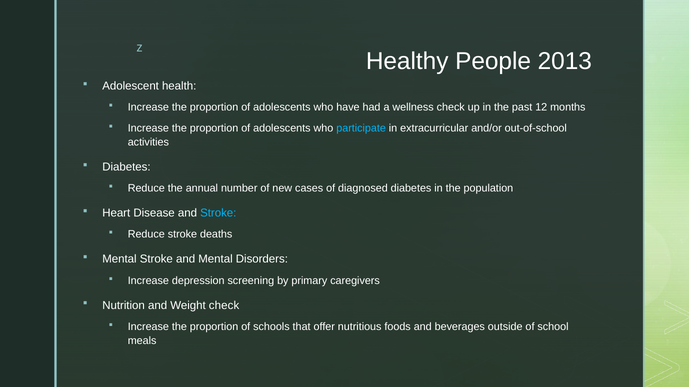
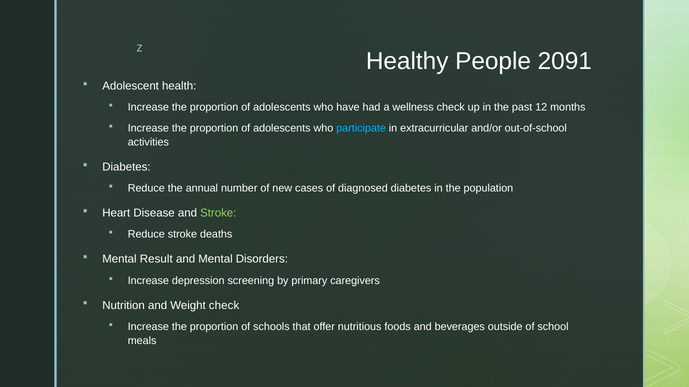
2013: 2013 -> 2091 (565, 61)
Stroke colour: light blue -> light green (218, 213)
Mental Stroke: Stroke -> Result (156, 260)
